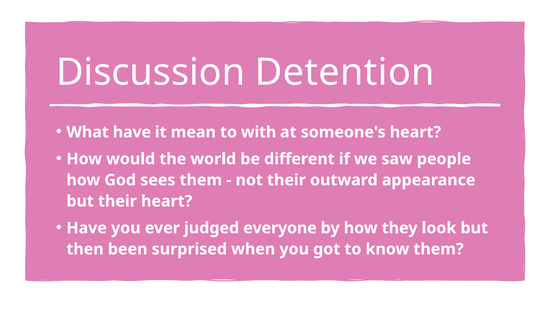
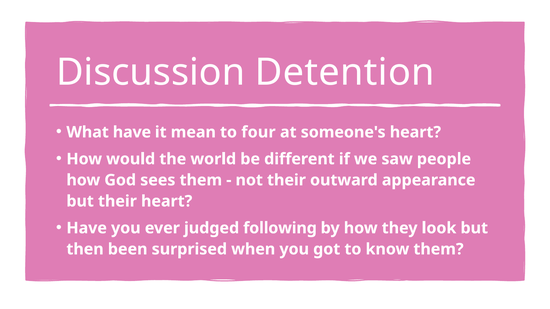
with: with -> four (258, 132)
everyone: everyone -> following (280, 228)
